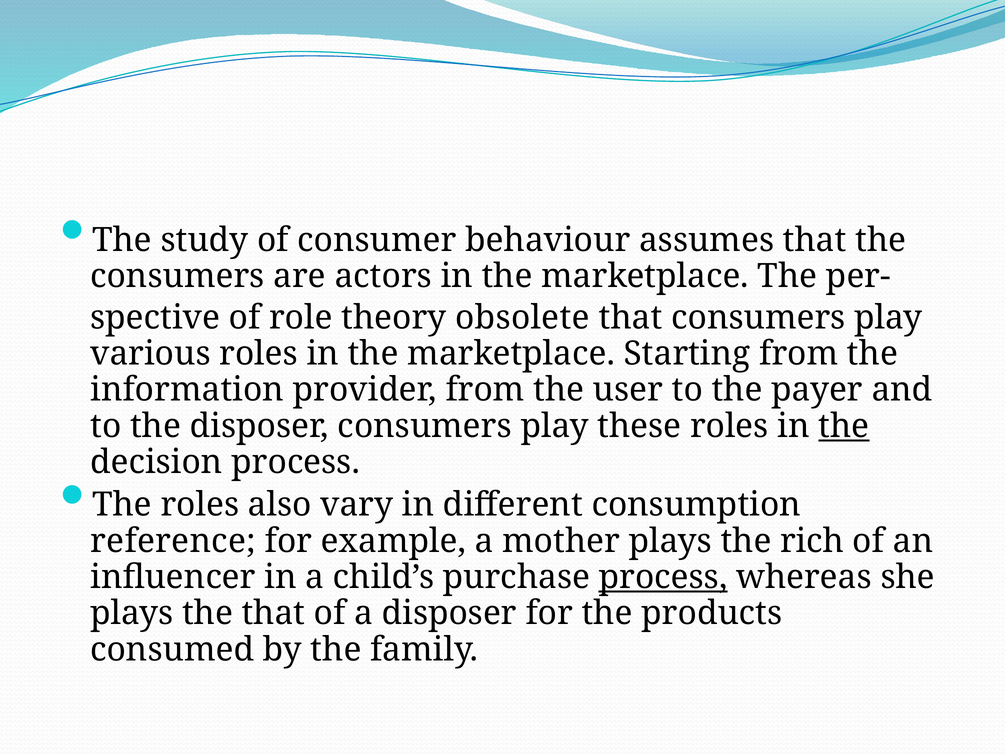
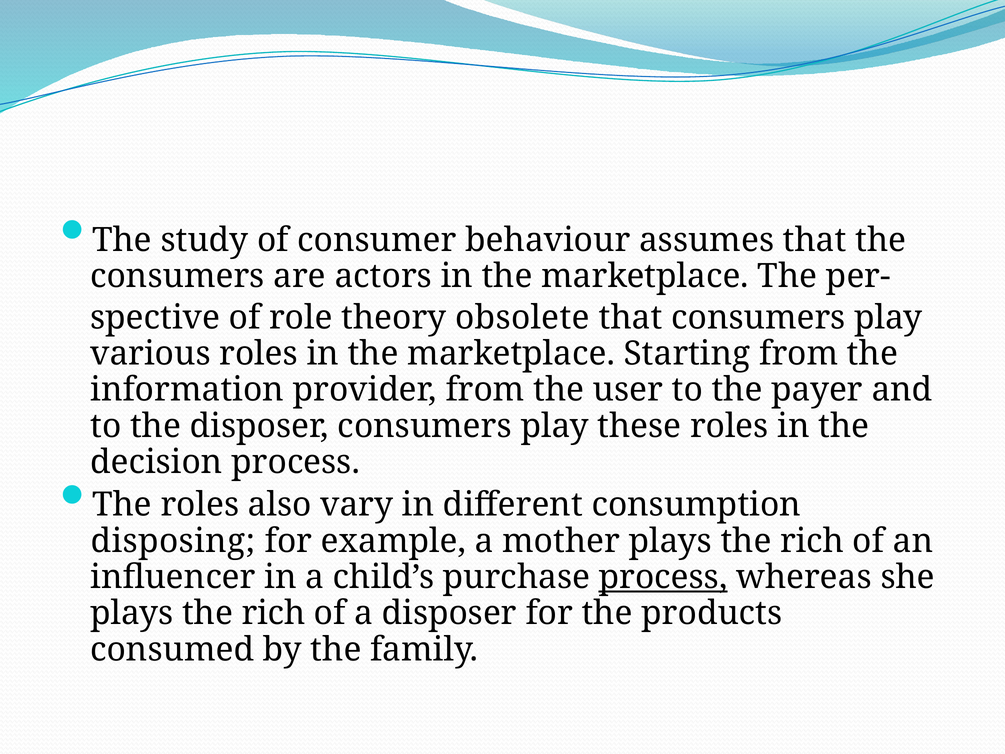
the underline: present -> none (844, 426)
reference: reference -> disposing (173, 541)
that: that -> rich (274, 613)
